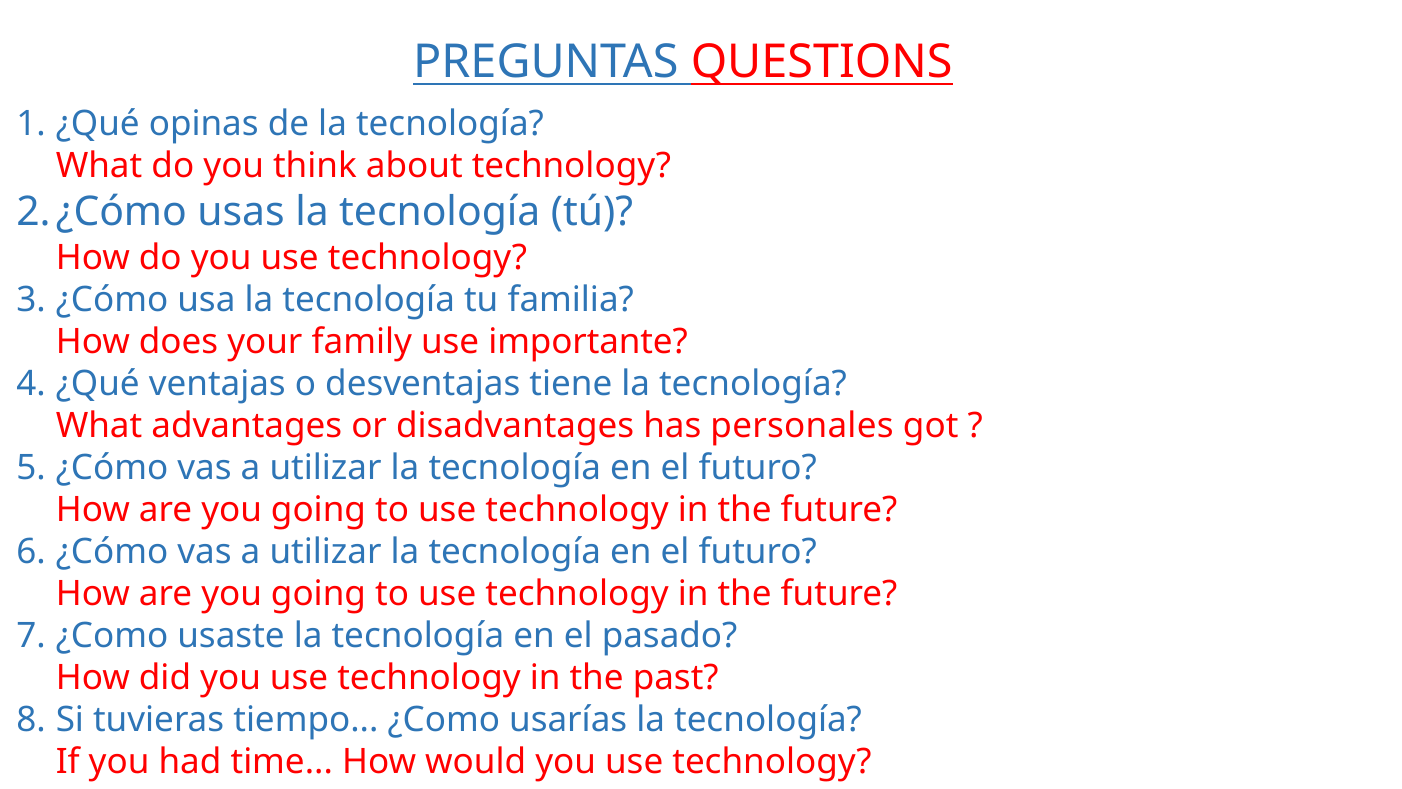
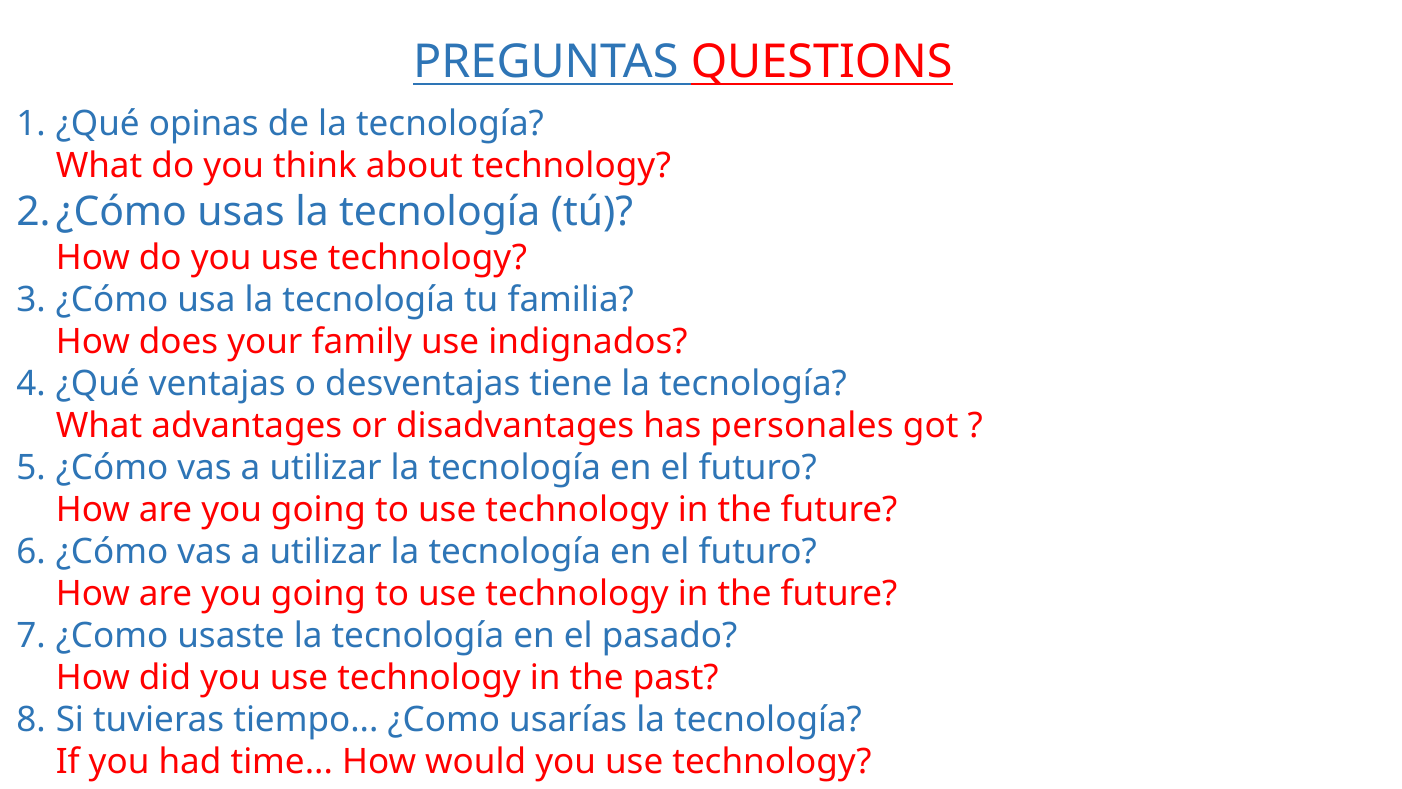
importante: importante -> indignados (588, 341)
